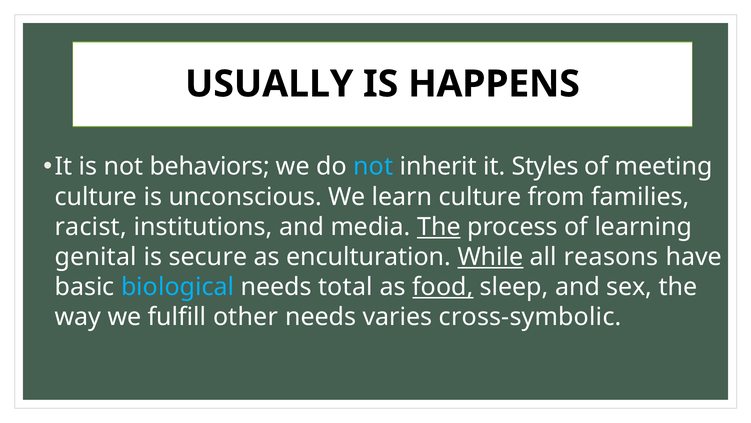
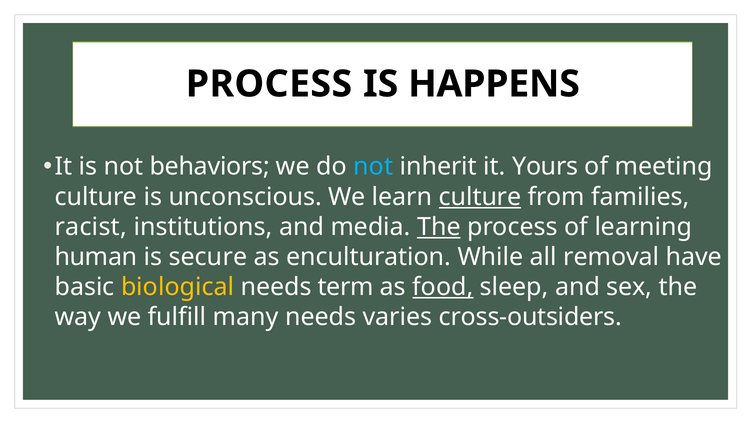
USUALLY: USUALLY -> PROCESS (269, 84)
Styles: Styles -> Yours (545, 166)
culture underline: none -> present (480, 196)
genital: genital -> human (96, 257)
While underline: present -> none (491, 257)
reasons: reasons -> removal (611, 257)
biological colour: light blue -> yellow (178, 287)
total: total -> term (346, 287)
other: other -> many (246, 317)
cross-symbolic: cross-symbolic -> cross-outsiders (530, 317)
